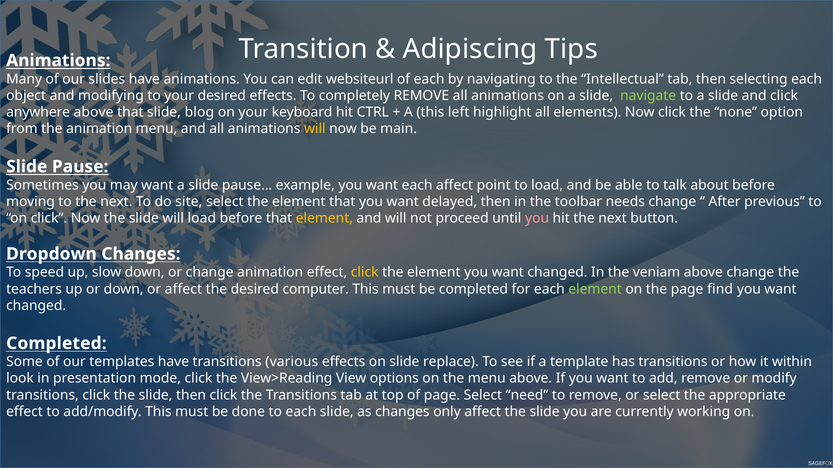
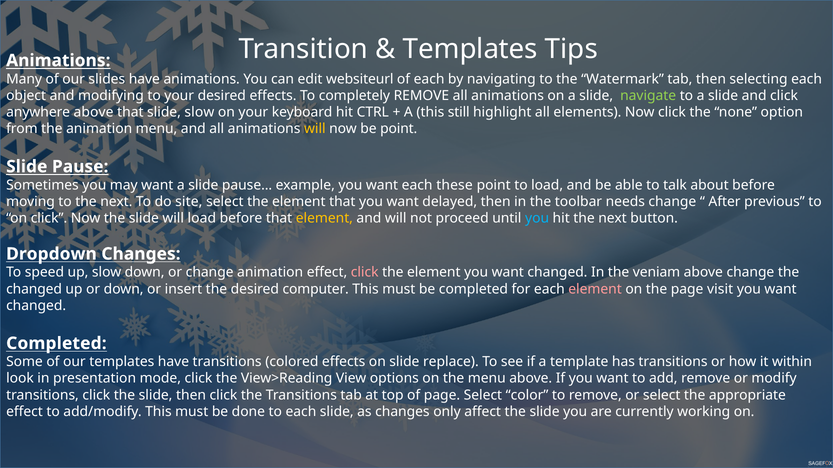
Adipiscing: Adipiscing -> Templates (470, 49)
Intellectual: Intellectual -> Watermark (623, 79)
slide blog: blog -> slow (199, 112)
left: left -> still (459, 112)
be main: main -> point (399, 129)
each affect: affect -> these (455, 185)
you colour: pink -> light blue (537, 219)
click colour: yellow -> pink (365, 273)
teachers: teachers -> changed (34, 289)
or affect: affect -> insert (183, 289)
element colour: light green -> pink (595, 289)
find: find -> visit (720, 289)
various: various -> colored (292, 362)
need: need -> color (527, 396)
